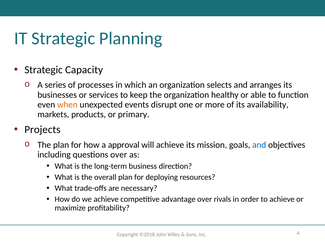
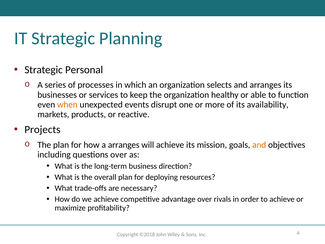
Capacity: Capacity -> Personal (84, 70)
primary: primary -> reactive (134, 114)
a approval: approval -> arranges (124, 145)
and colour: blue -> orange (259, 145)
